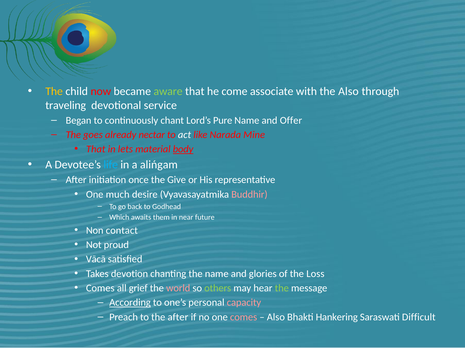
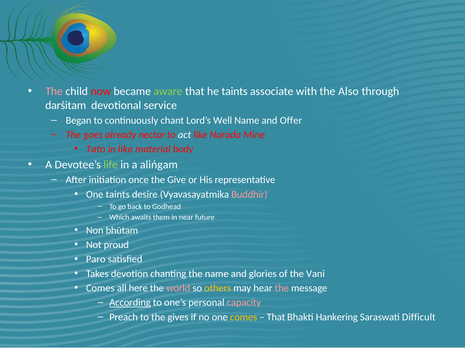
The colour: yellow -> pink (54, 91)
he come: come -> taints (235, 91)
traveling: traveling -> darśitam (66, 105)
Pure: Pure -> Well (223, 121)
That: That -> Tato (96, 150)
in lets: lets -> like (125, 150)
body underline: present -> none (183, 150)
life colour: light blue -> light green (111, 165)
One much: much -> taints (118, 195)
contact: contact -> bhūtam (122, 231)
Vācā: Vācā -> Paro (96, 260)
Loss: Loss -> Vani (315, 274)
grief: grief -> here (138, 289)
others colour: light green -> yellow (218, 289)
the colour: light green -> pink (282, 289)
the after: after -> gives (178, 318)
comes colour: pink -> yellow (244, 318)
Also: Also -> That (276, 318)
